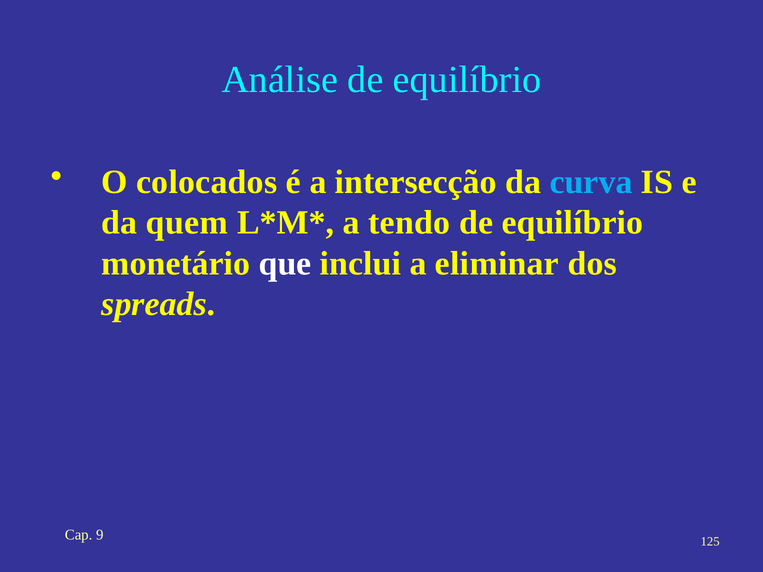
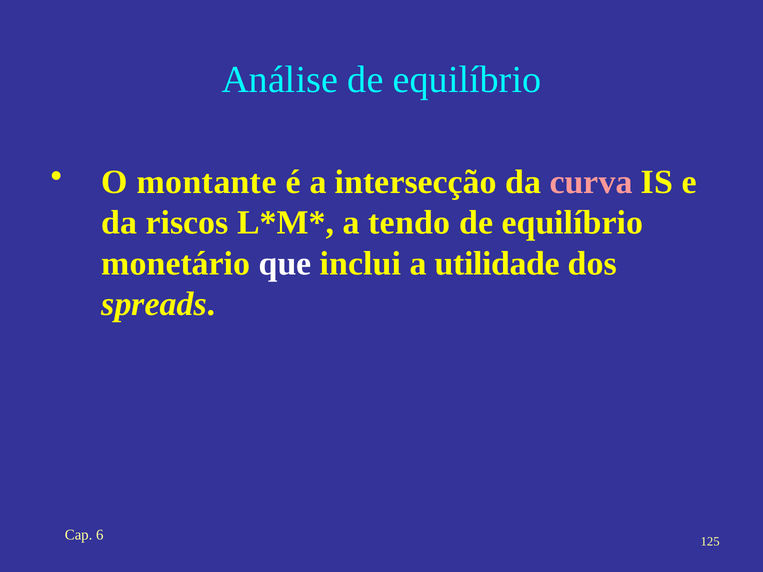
colocados: colocados -> montante (207, 182)
curva colour: light blue -> pink (591, 182)
quem: quem -> riscos (187, 223)
eliminar: eliminar -> utilidade (497, 263)
9: 9 -> 6 (100, 535)
